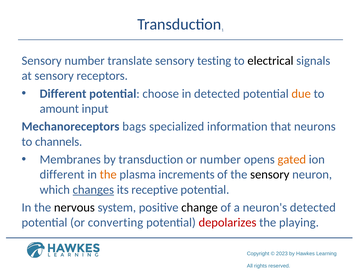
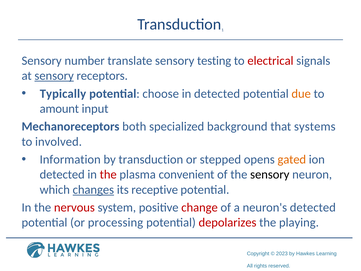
electrical colour: black -> red (270, 61)
sensory underline: none -> present (54, 76)
Different: Different -> Typically (63, 94)
bags: bags -> both (134, 126)
information: information -> background (237, 126)
neurons: neurons -> systems (315, 126)
channels: channels -> involved (59, 142)
Membranes: Membranes -> Information (70, 159)
or number: number -> stepped (220, 159)
different: different -> detected (62, 174)
the colour: orange -> red (108, 174)
increments: increments -> convenient (187, 174)
nervous colour: black -> red (74, 207)
change colour: black -> red (200, 207)
converting: converting -> processing (116, 222)
